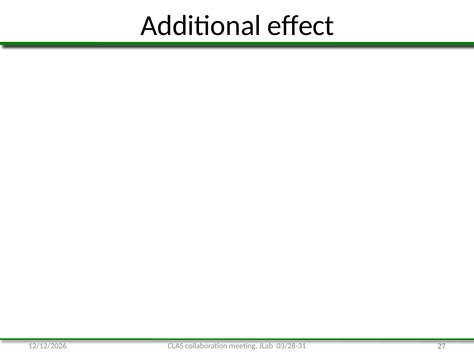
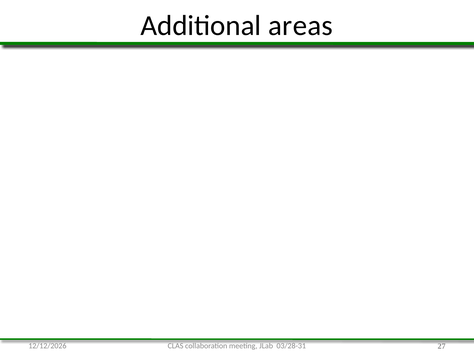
effect: effect -> areas (300, 26)
